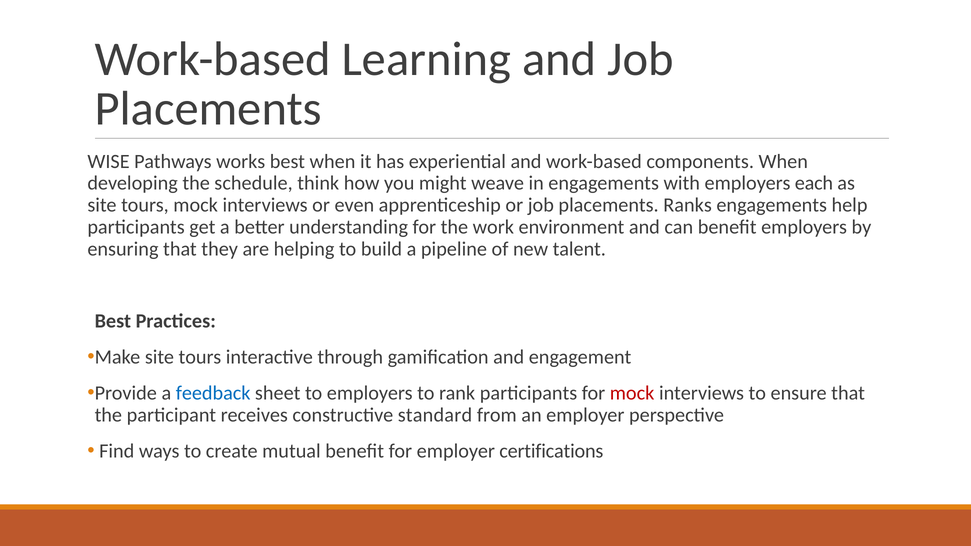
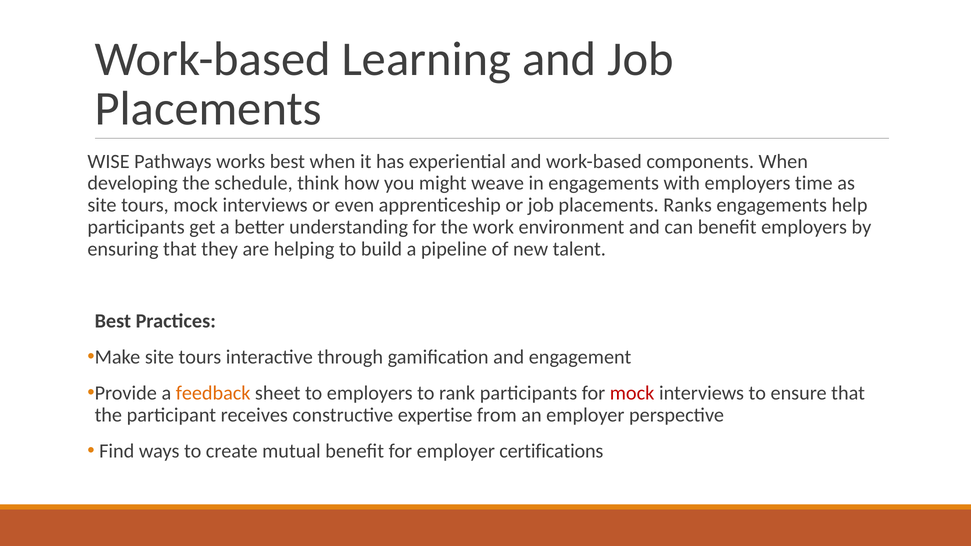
each: each -> time (814, 183)
feedback colour: blue -> orange (213, 393)
standard: standard -> expertise (435, 415)
